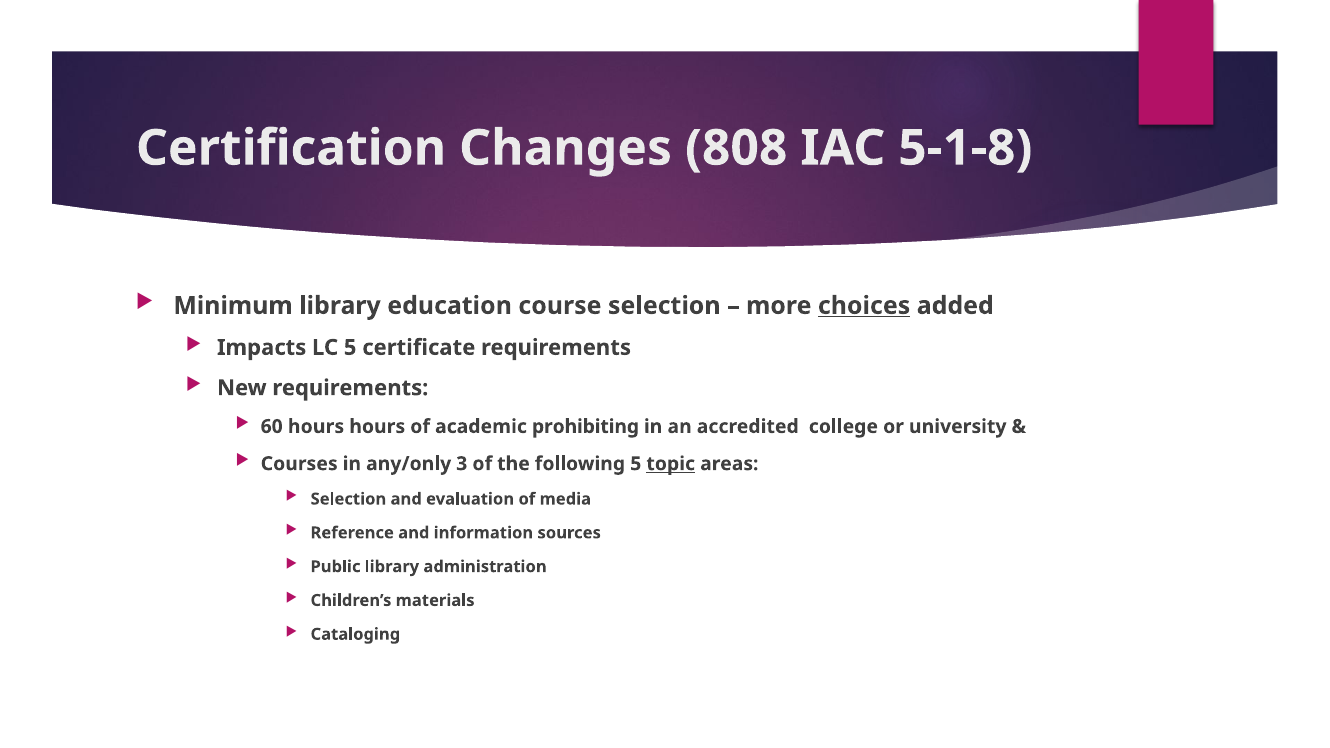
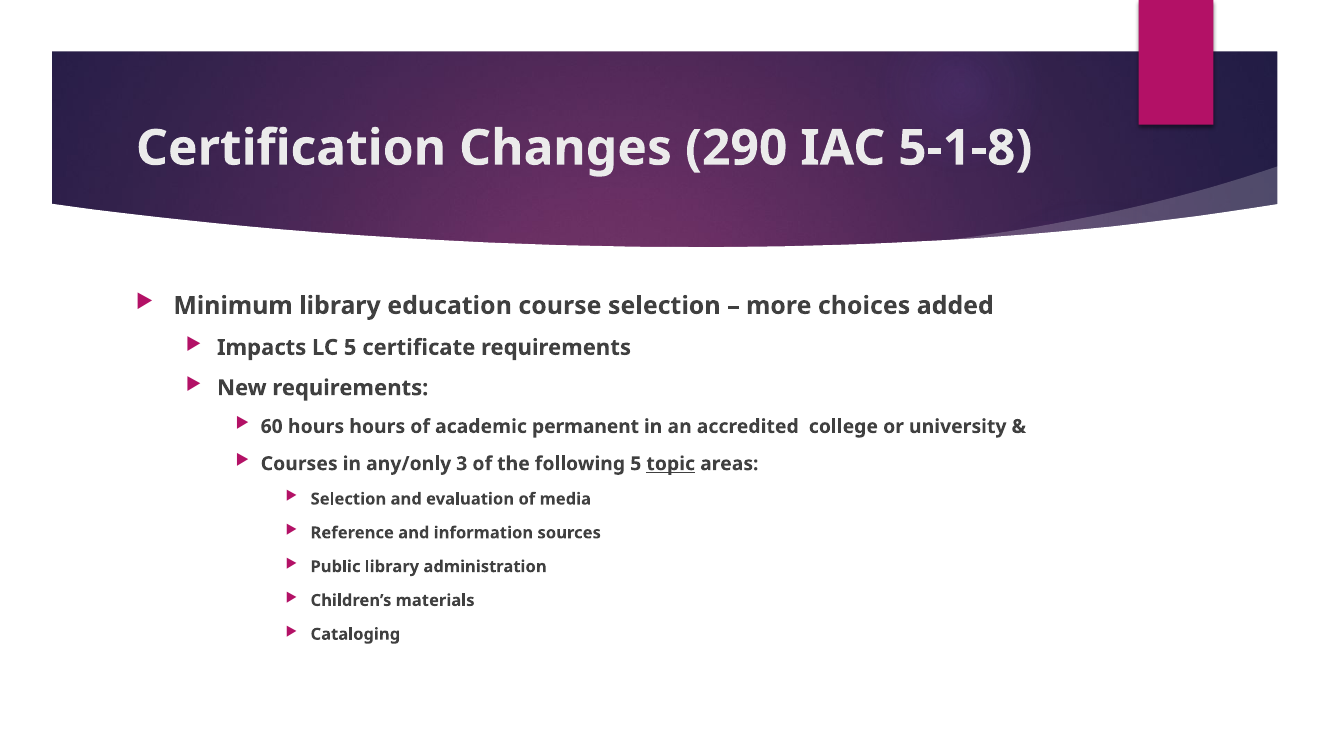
808: 808 -> 290 (736, 148)
choices underline: present -> none (864, 306)
prohibiting: prohibiting -> permanent (586, 427)
